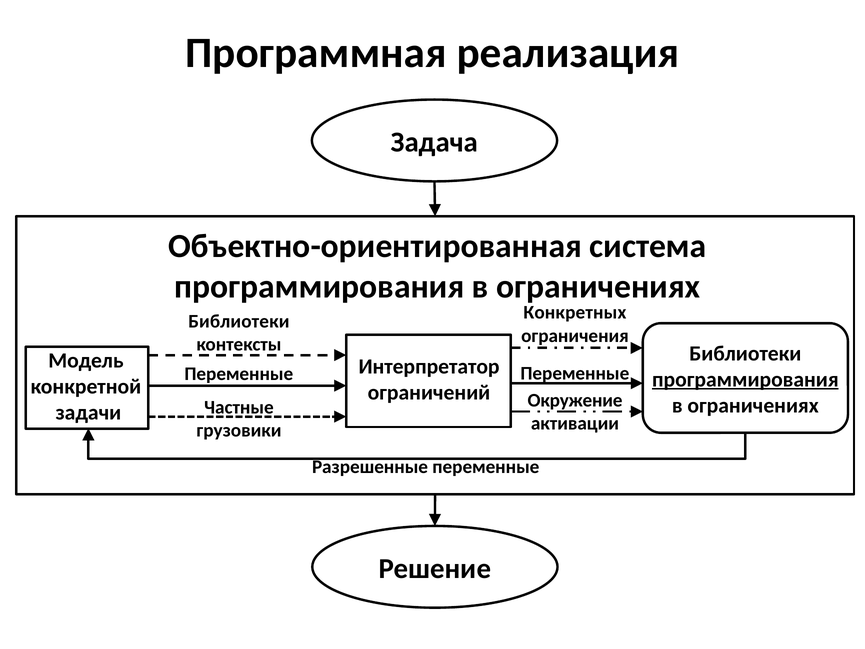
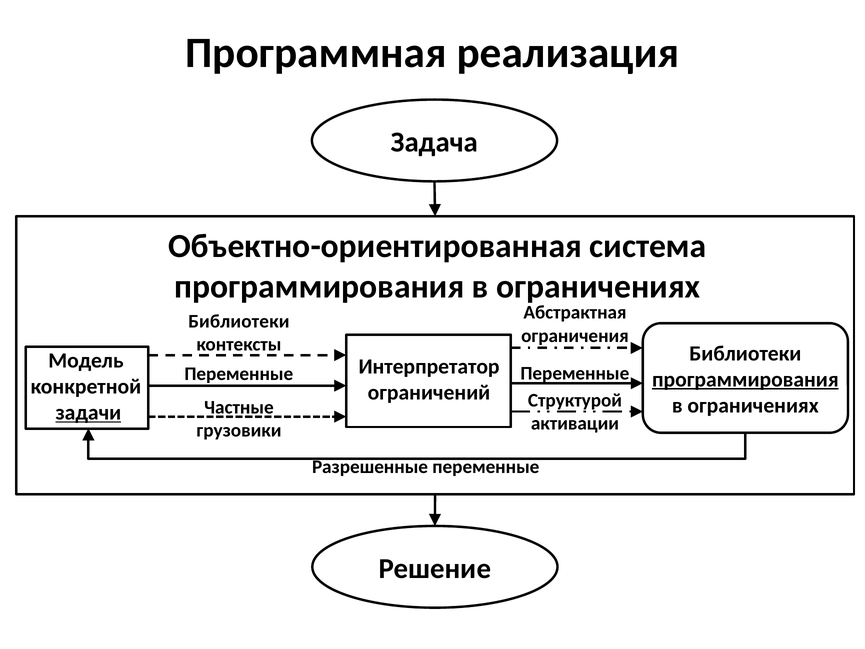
Конкретных: Конкретных -> Абстрактная (575, 312)
Окружение: Окружение -> Структурой (575, 400)
задачи underline: none -> present (88, 412)
